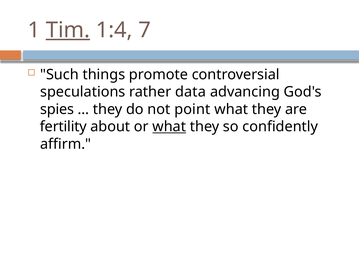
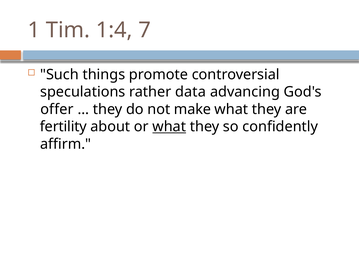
Tim underline: present -> none (68, 30)
spies: spies -> offer (57, 109)
point: point -> make (192, 109)
